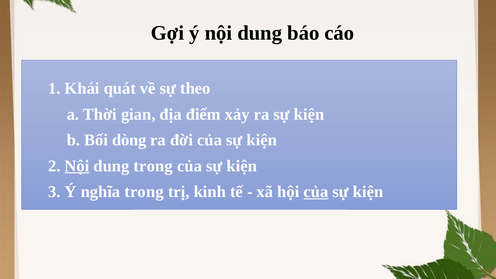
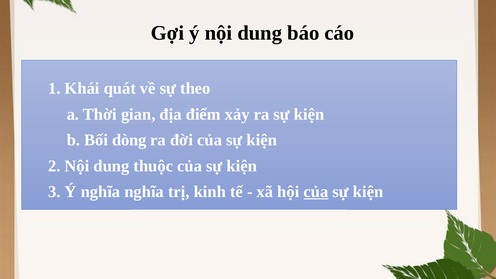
Nội underline: present -> none (77, 166)
dung trong: trong -> thuộc (153, 166)
nghĩa trong: trong -> nghĩa (144, 192)
